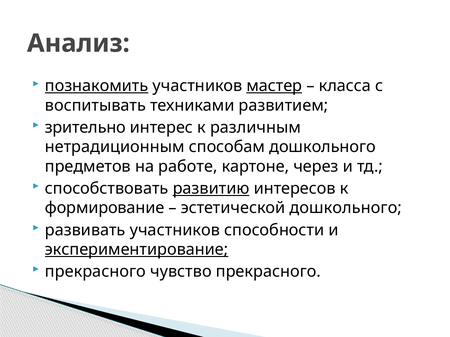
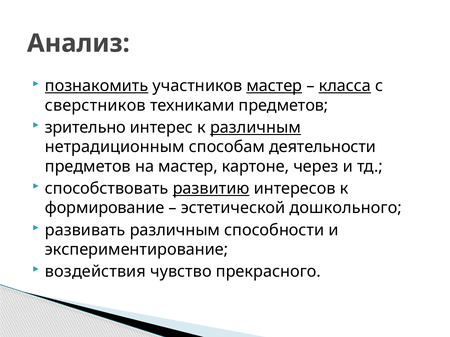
класса underline: none -> present (345, 86)
воспитывать: воспитывать -> сверстников (95, 106)
техниками развитием: развитием -> предметов (283, 106)
различным underline: none -> present (255, 128)
способам дошкольного: дошкольного -> деятельности (323, 147)
на работе: работе -> мастер (188, 167)
развивать участников: участников -> различным (175, 230)
экспериментирование underline: present -> none (137, 250)
прекрасного: прекрасного -> воздействия (95, 272)
